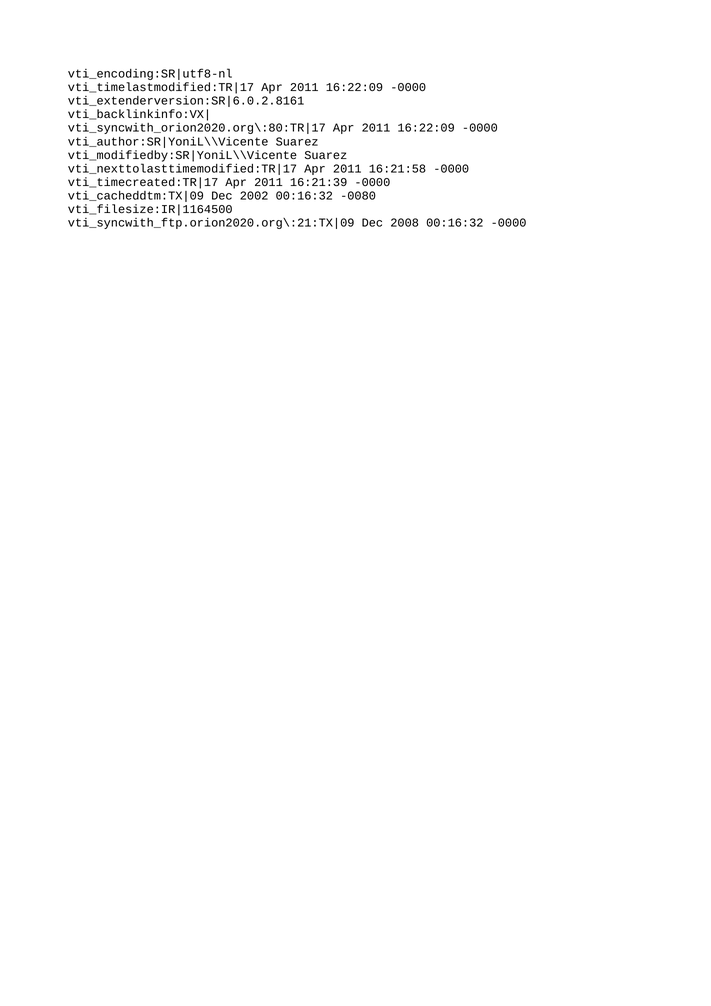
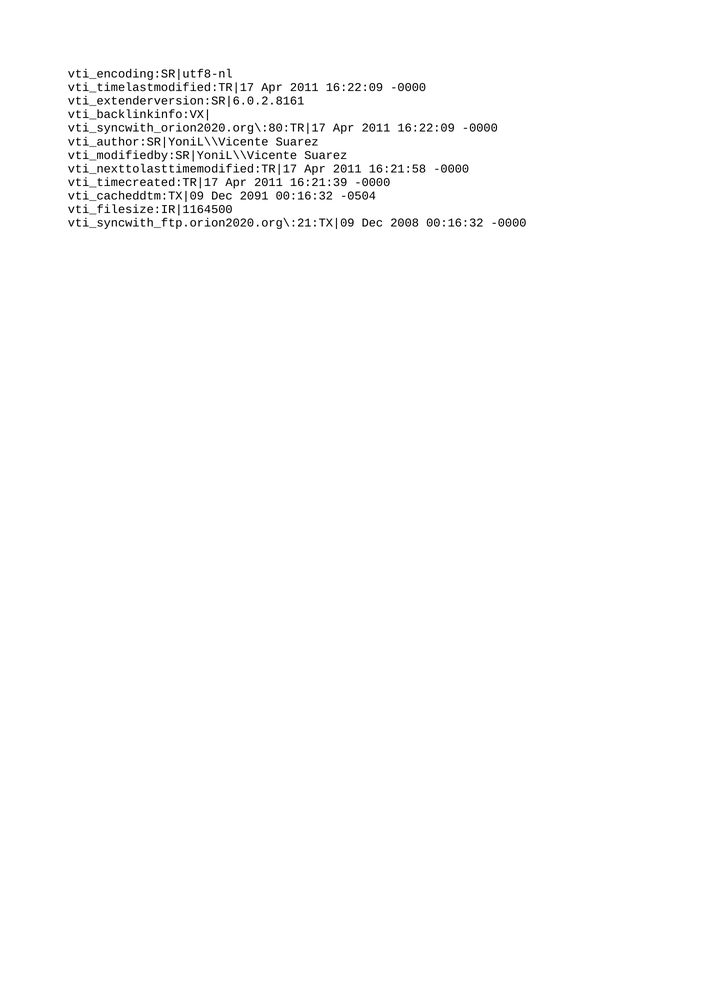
2002: 2002 -> 2091 (254, 196)
-0080: -0080 -> -0504 (358, 196)
